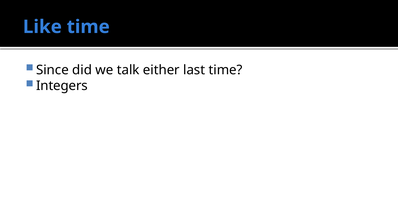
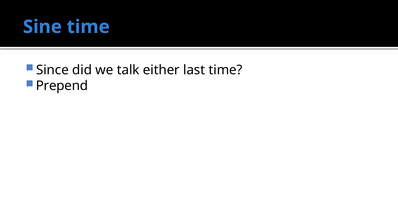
Like: Like -> Sine (42, 27)
Integers: Integers -> Prepend (62, 86)
